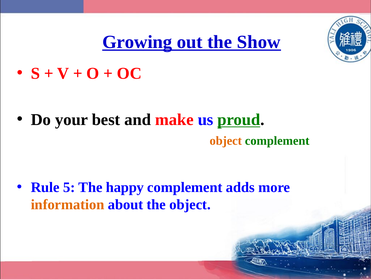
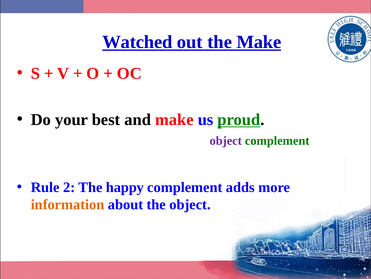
Growing: Growing -> Watched (137, 42)
the Show: Show -> Make (259, 42)
object colour: orange -> purple (226, 140)
5: 5 -> 2 (69, 187)
